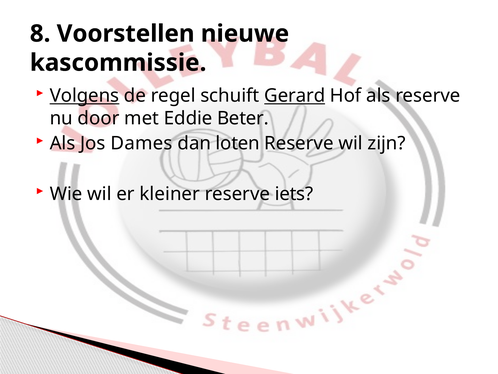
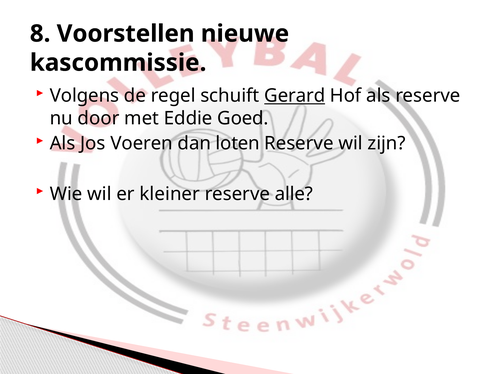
Volgens underline: present -> none (84, 96)
Beter: Beter -> Goed (243, 118)
Dames: Dames -> Voeren (142, 143)
iets: iets -> alle (294, 194)
